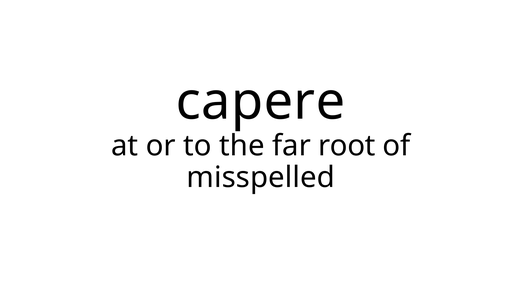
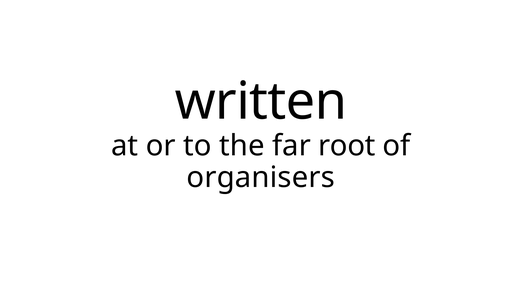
capere: capere -> written (261, 101)
misspelled: misspelled -> organisers (261, 177)
